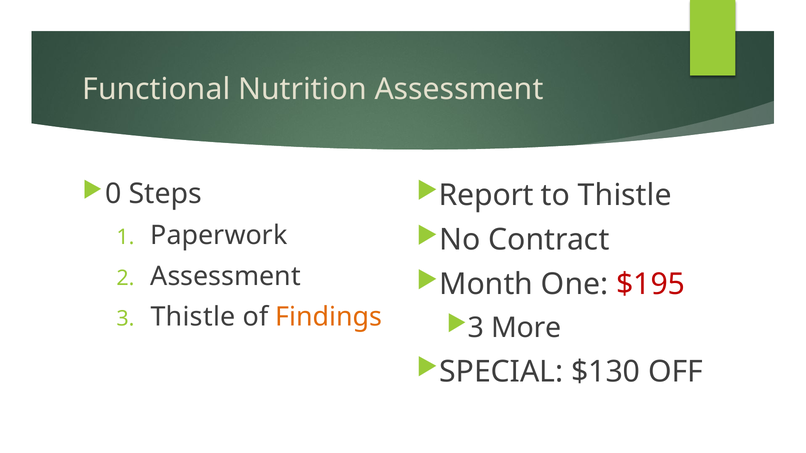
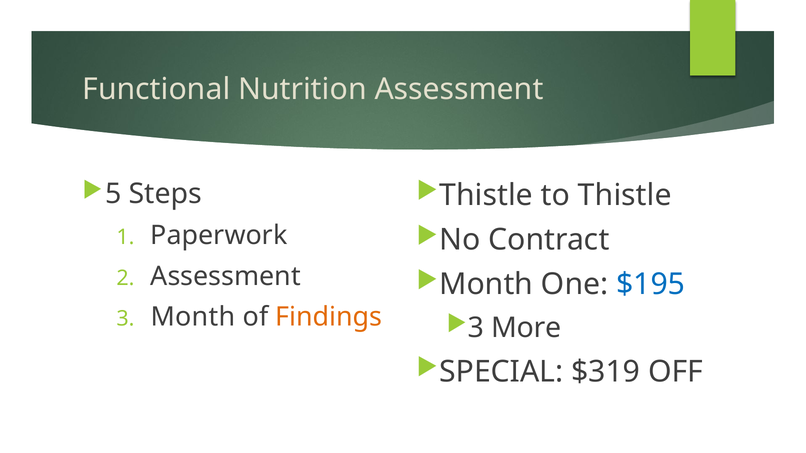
0: 0 -> 5 (113, 194)
Report: Report -> Thistle (486, 195)
$195 colour: red -> blue (651, 285)
3 Thistle: Thistle -> Month (193, 317)
$130: $130 -> $319 (606, 372)
